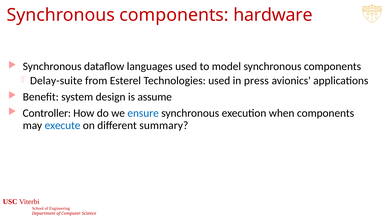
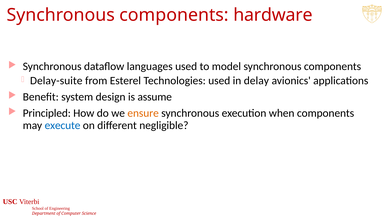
press: press -> delay (256, 81)
Controller: Controller -> Principled (47, 113)
ensure colour: blue -> orange (143, 113)
summary: summary -> negligible (164, 126)
